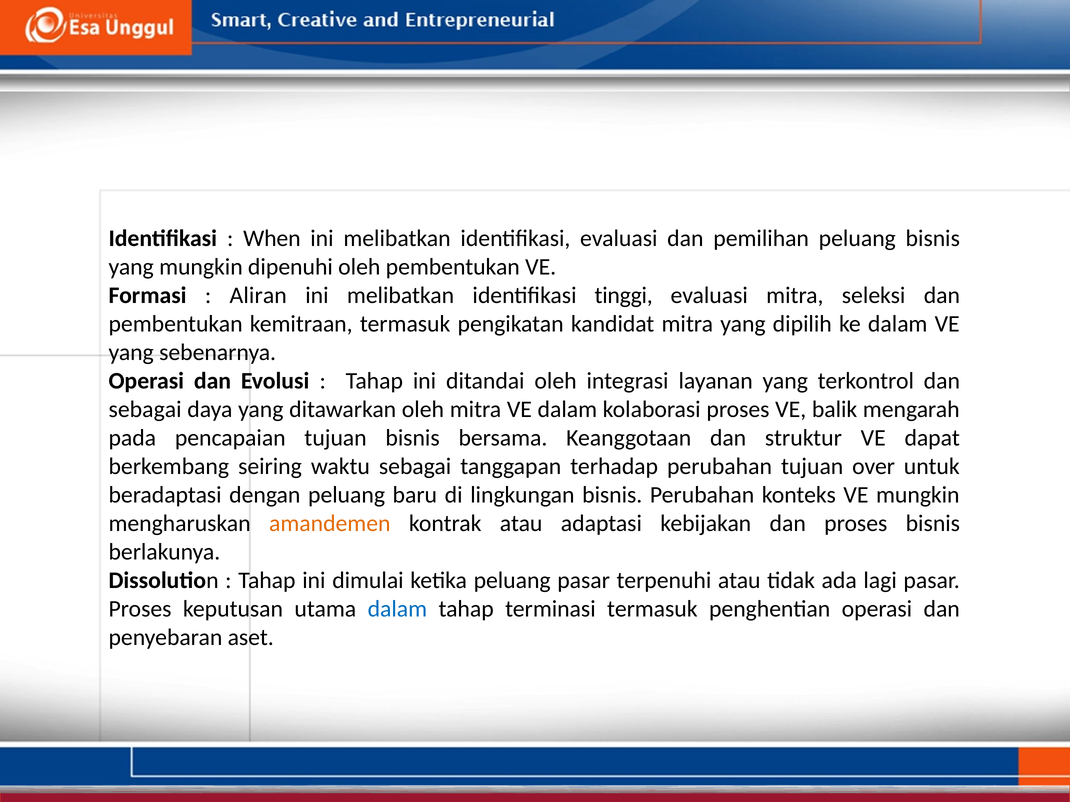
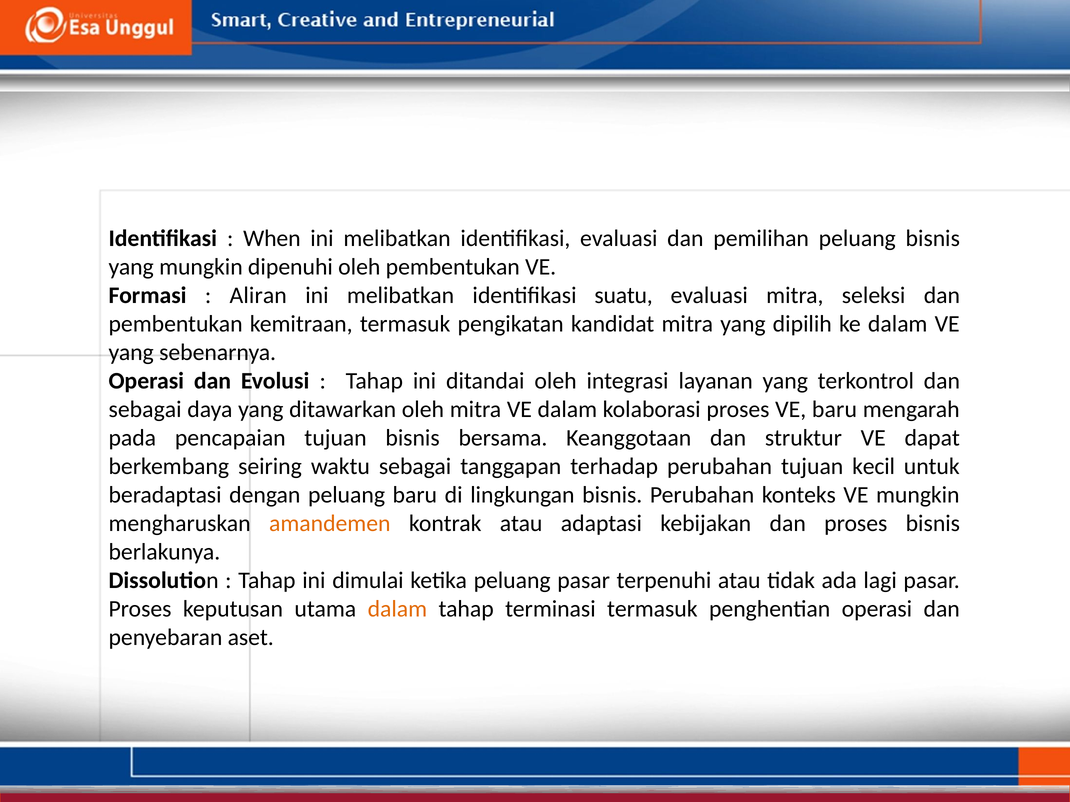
tinggi: tinggi -> suatu (624, 295)
VE balik: balik -> baru (834, 410)
over: over -> kecil (874, 467)
dalam colour: blue -> orange (397, 609)
